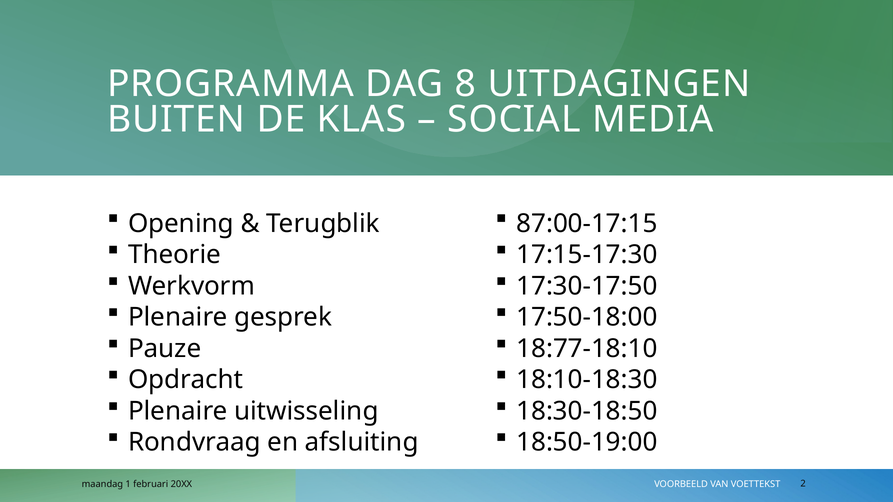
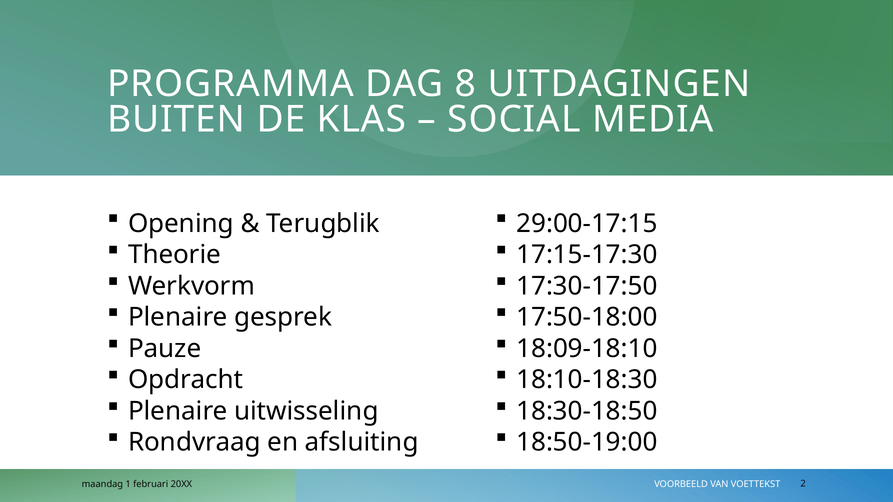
87:00-17:15: 87:00-17:15 -> 29:00-17:15 (587, 224)
18:77-18:10: 18:77-18:10 -> 18:09-18:10 (587, 349)
